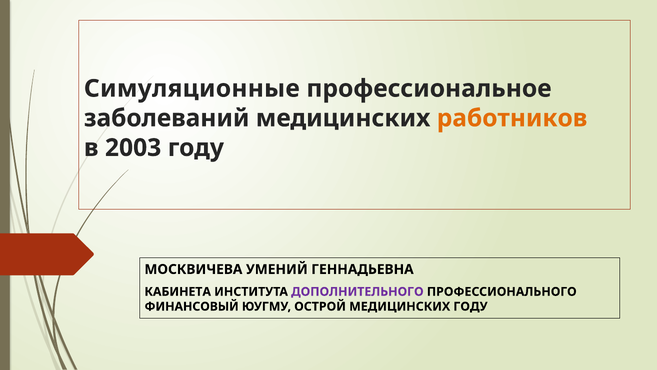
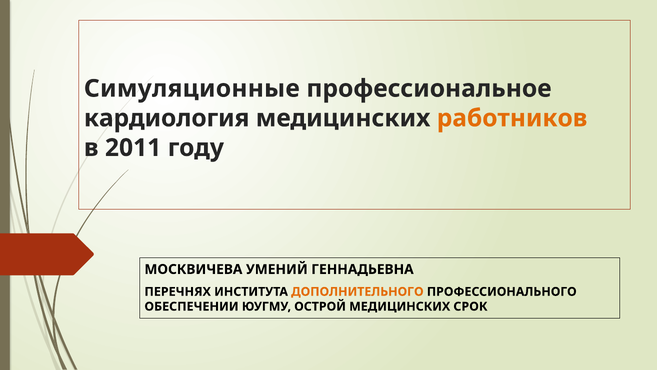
заболеваний: заболеваний -> кардиология (167, 118)
2003: 2003 -> 2011 (133, 148)
КАБИНЕТА: КАБИНЕТА -> ПЕРЕЧНЯХ (178, 291)
ДОПОЛНИТЕЛЬНОГО colour: purple -> orange (357, 291)
ФИНАНСОВЫЙ: ФИНАНСОВЫЙ -> ОБЕСПЕЧЕНИИ (192, 306)
МЕДИЦИНСКИХ ГОДУ: ГОДУ -> СРОК (470, 306)
